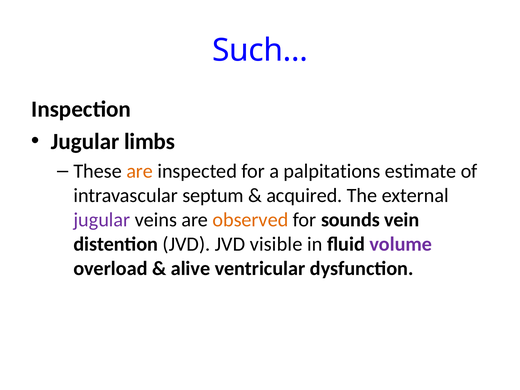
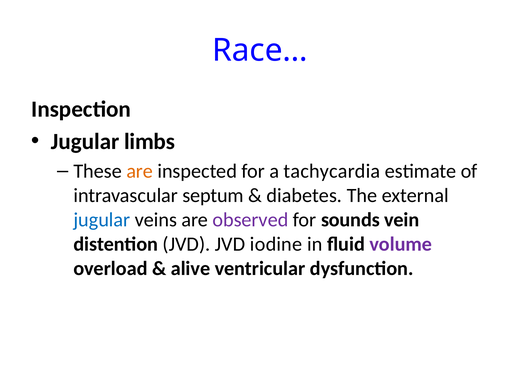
Such…: Such… -> Race… (260, 50)
palpitations: palpitations -> tachycardia (332, 171)
acquired: acquired -> diabetes (304, 196)
jugular colour: purple -> blue (102, 220)
observed colour: orange -> purple (250, 220)
visible: visible -> iodine (276, 244)
